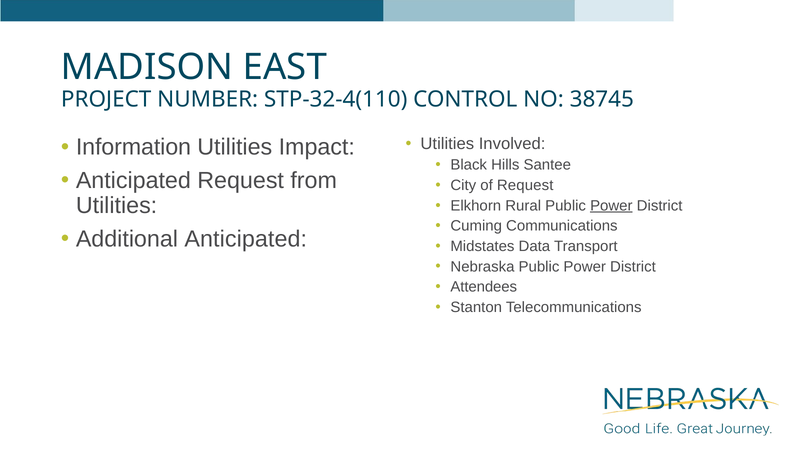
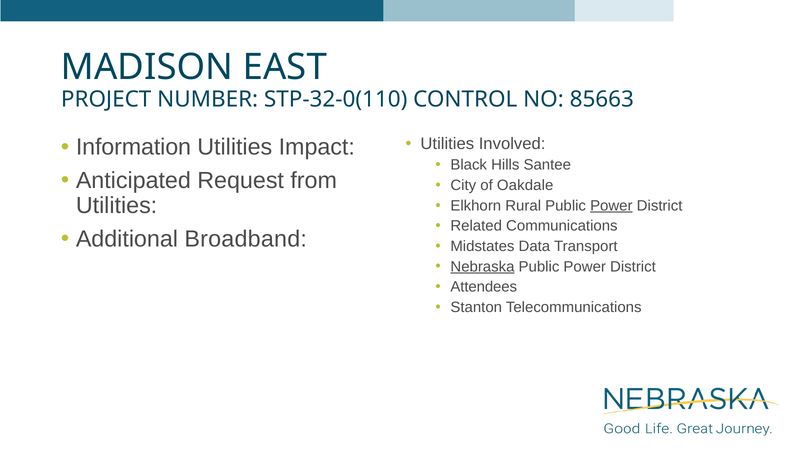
STP-32-4(110: STP-32-4(110 -> STP-32-0(110 (336, 99)
38745: 38745 -> 85663 (602, 99)
of Request: Request -> Oakdale (525, 186)
Cuming: Cuming -> Related (476, 226)
Additional Anticipated: Anticipated -> Broadband (246, 239)
Nebraska underline: none -> present (482, 267)
